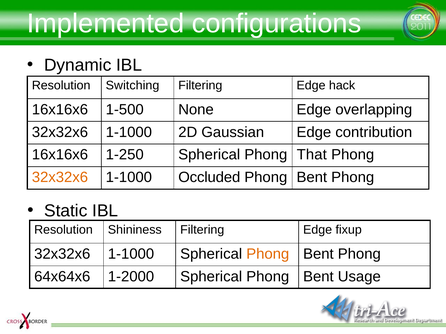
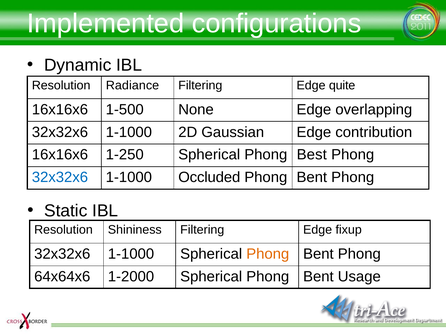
Switching: Switching -> Radiance (133, 86)
hack: hack -> quite (342, 86)
That: That -> Best (312, 155)
32x32x6 colour: orange -> blue (60, 178)
